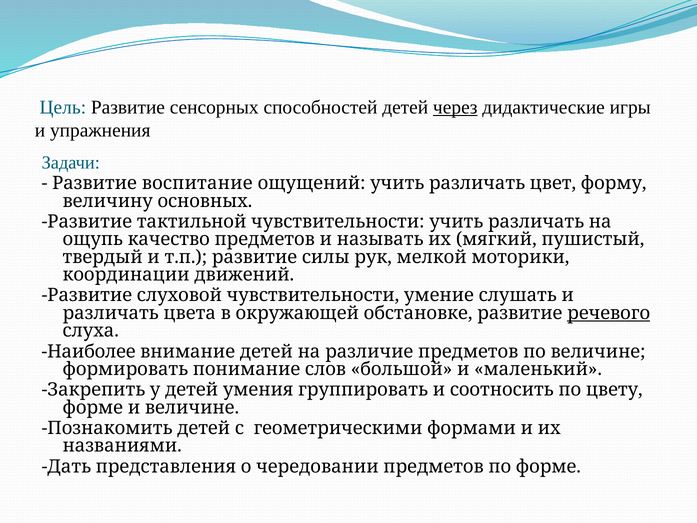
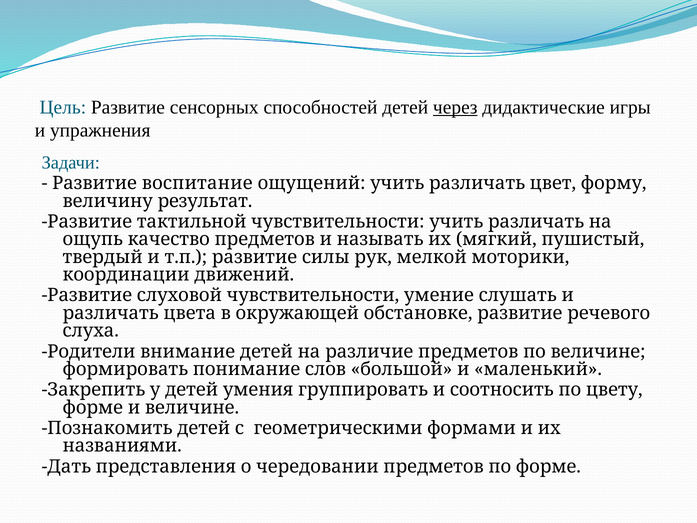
основных: основных -> результат (205, 201)
речевого underline: present -> none (609, 313)
Наиболее: Наиболее -> Родители (89, 351)
